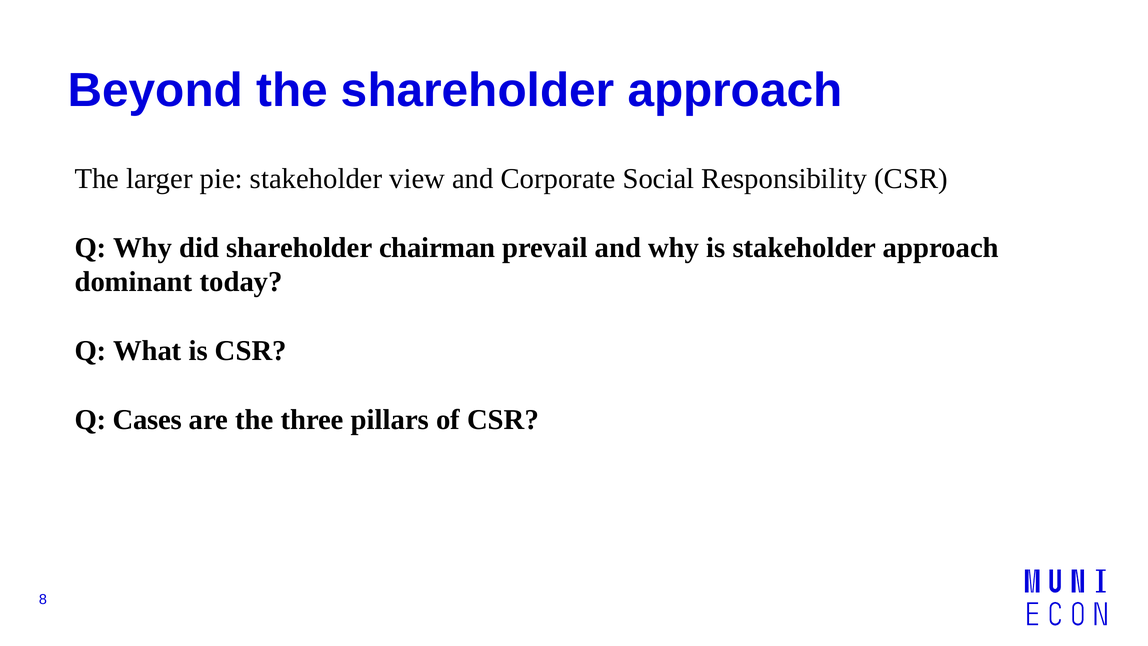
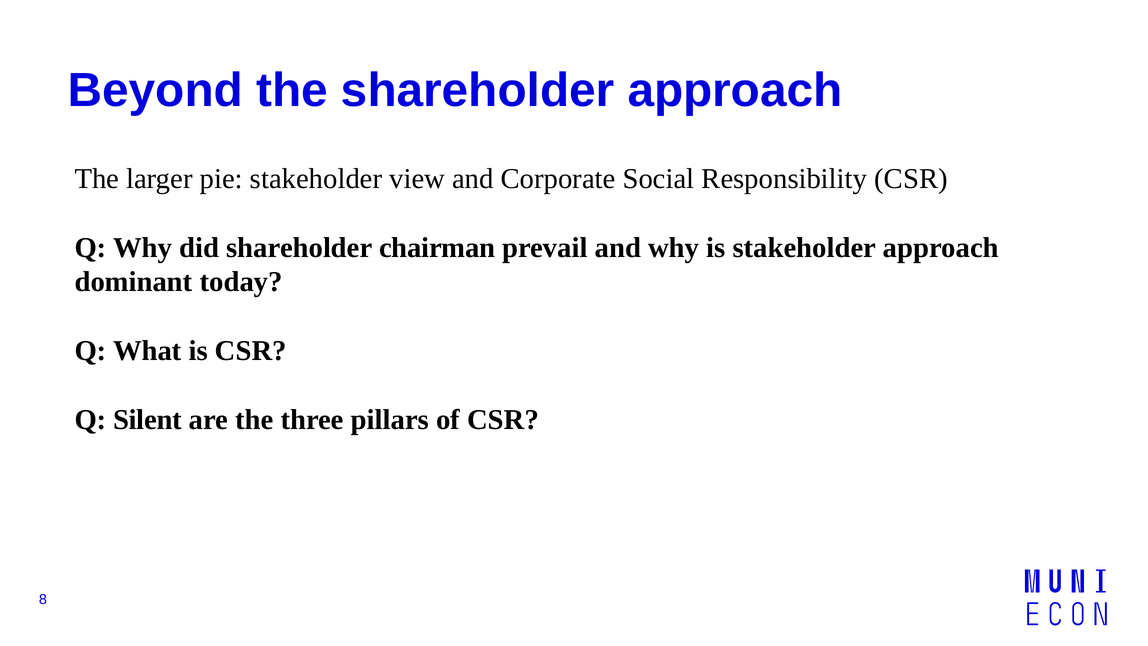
Cases: Cases -> Silent (147, 420)
